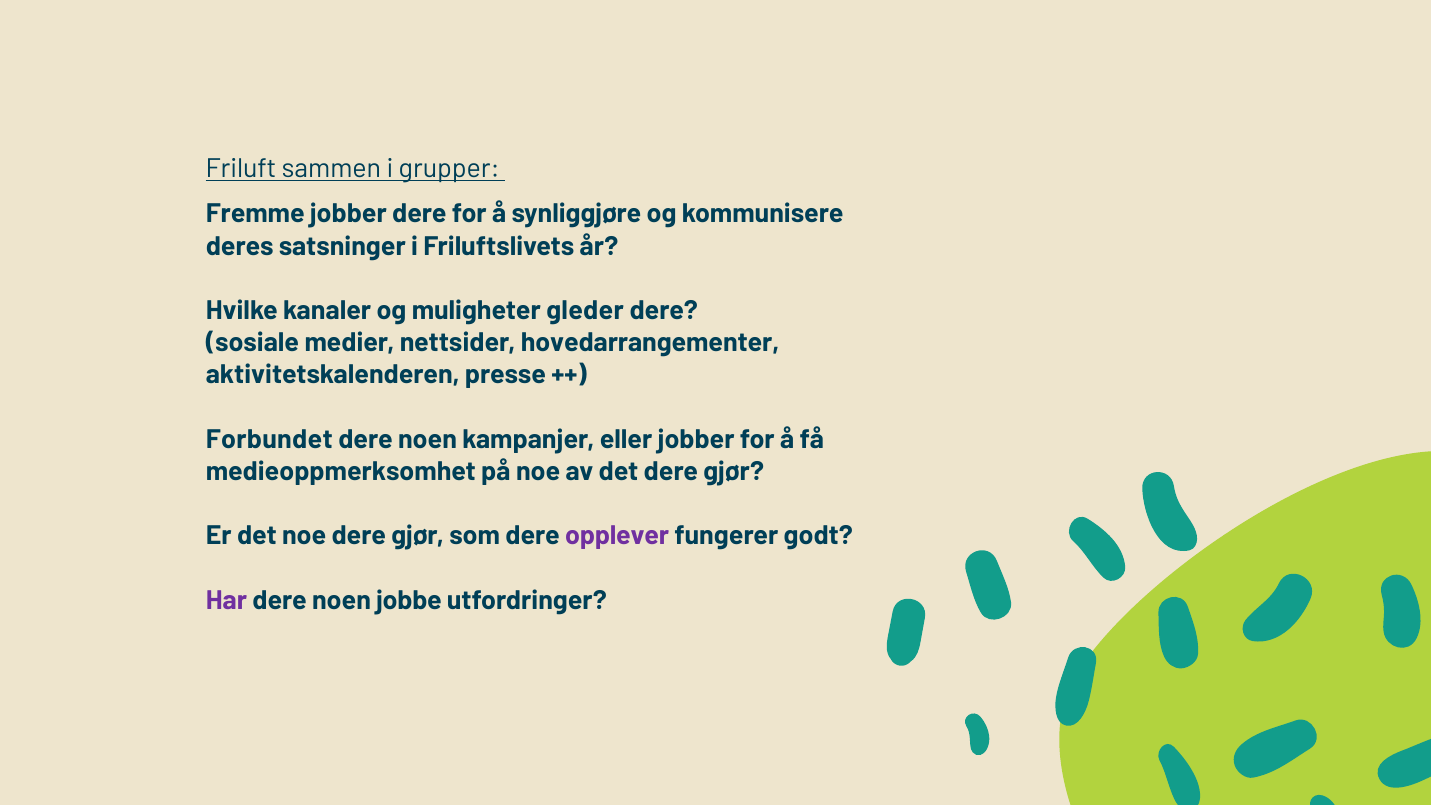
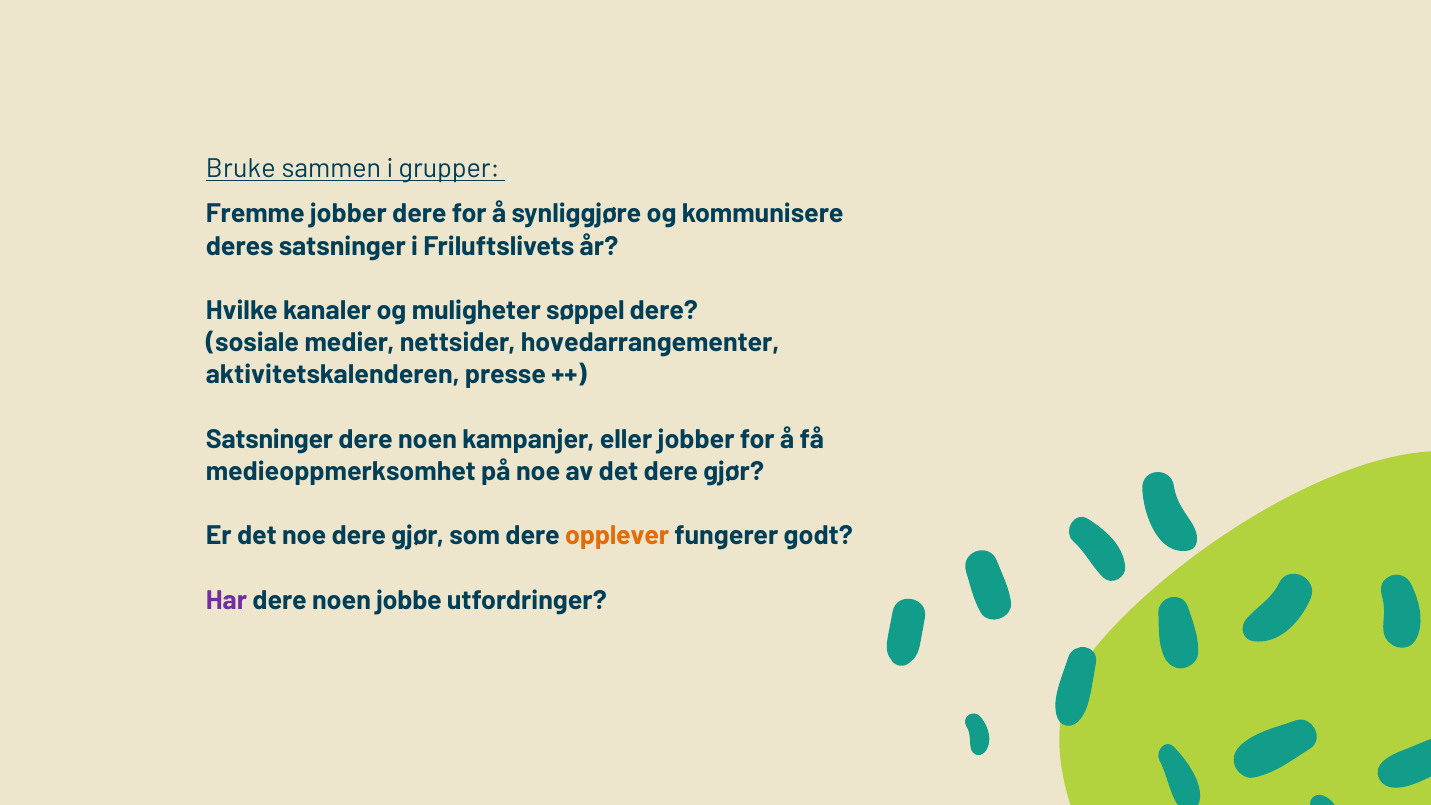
Friluft: Friluft -> Bruke (241, 169)
gleder: gleder -> søppel (585, 311)
Forbundet: Forbundet -> Satsninger (270, 439)
opplever colour: purple -> orange (617, 536)
